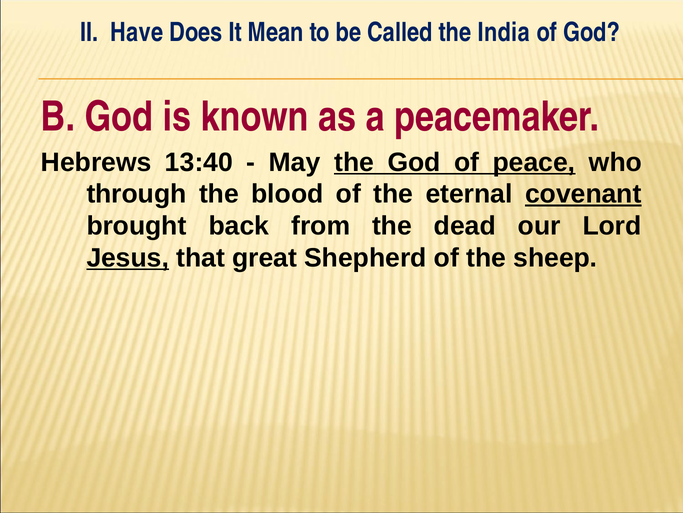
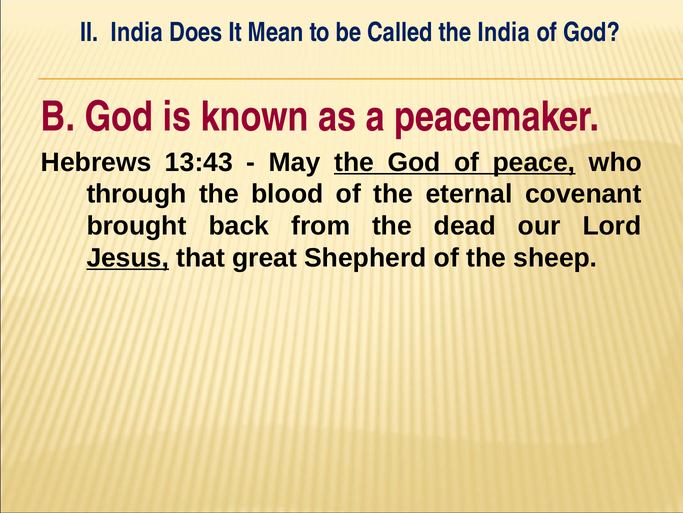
II Have: Have -> India (137, 33)
13:40: 13:40 -> 13:43 (199, 162)
covenant underline: present -> none (583, 194)
